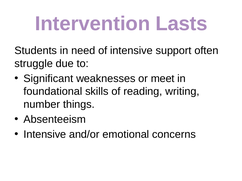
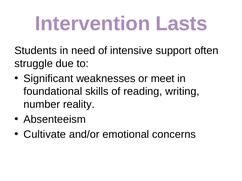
things: things -> reality (79, 105)
Intensive: Intensive -> Cultivate (45, 135)
